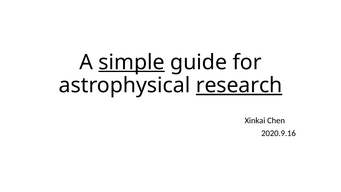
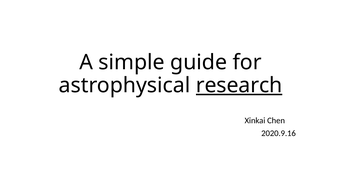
simple underline: present -> none (132, 62)
